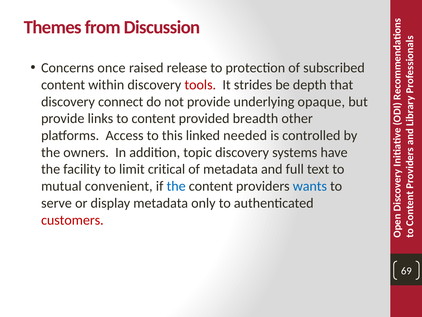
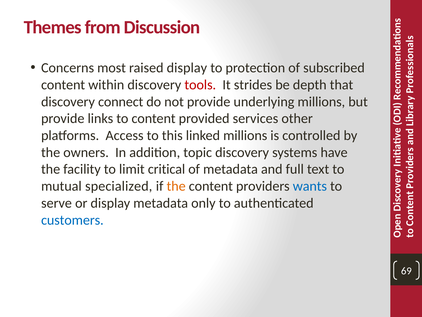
once: once -> most (112, 68)
raised release: release -> display (187, 68)
underlying opaque: opaque -> millions (321, 102)
breadth: breadth -> services (255, 118)
linked needed: needed -> millions (245, 135)
convenient: convenient -> specialized (119, 186)
the colour: blue -> orange (176, 186)
customers colour: red -> blue (72, 220)
